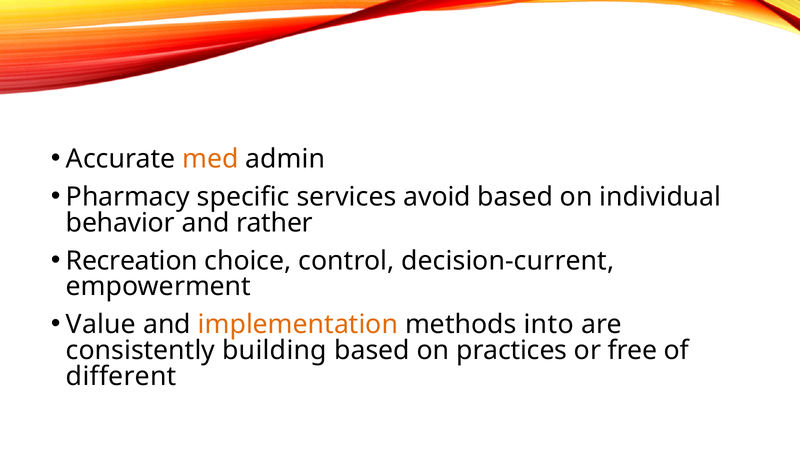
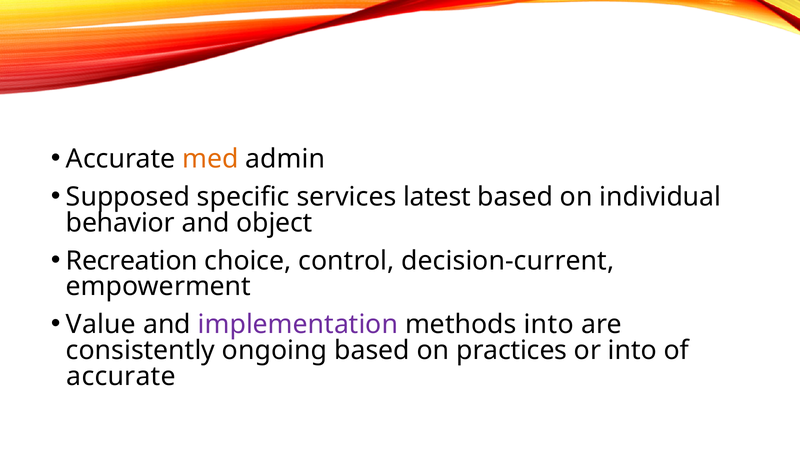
Pharmacy: Pharmacy -> Supposed (128, 197)
avoid: avoid -> latest (437, 197)
rather: rather -> object (274, 223)
implementation colour: orange -> purple (298, 325)
building: building -> ongoing (275, 350)
or free: free -> into (632, 350)
different: different -> accurate (121, 376)
